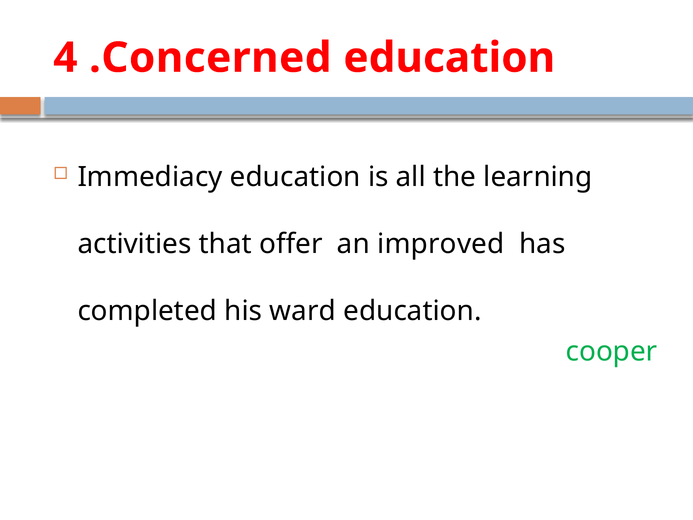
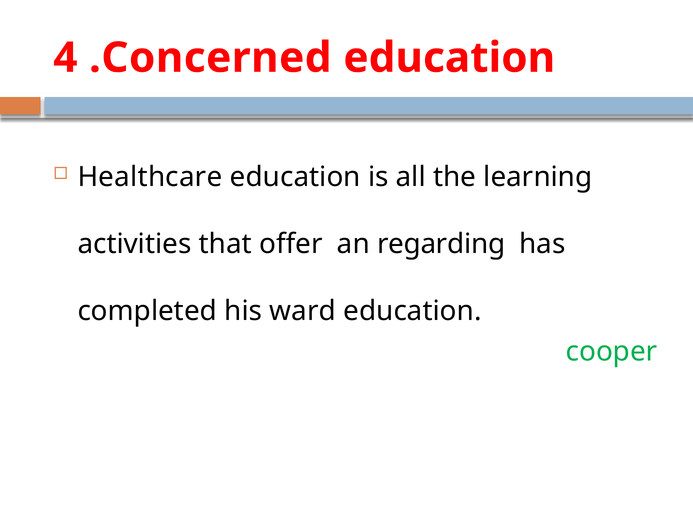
Immediacy: Immediacy -> Healthcare (150, 177)
improved: improved -> regarding (441, 244)
